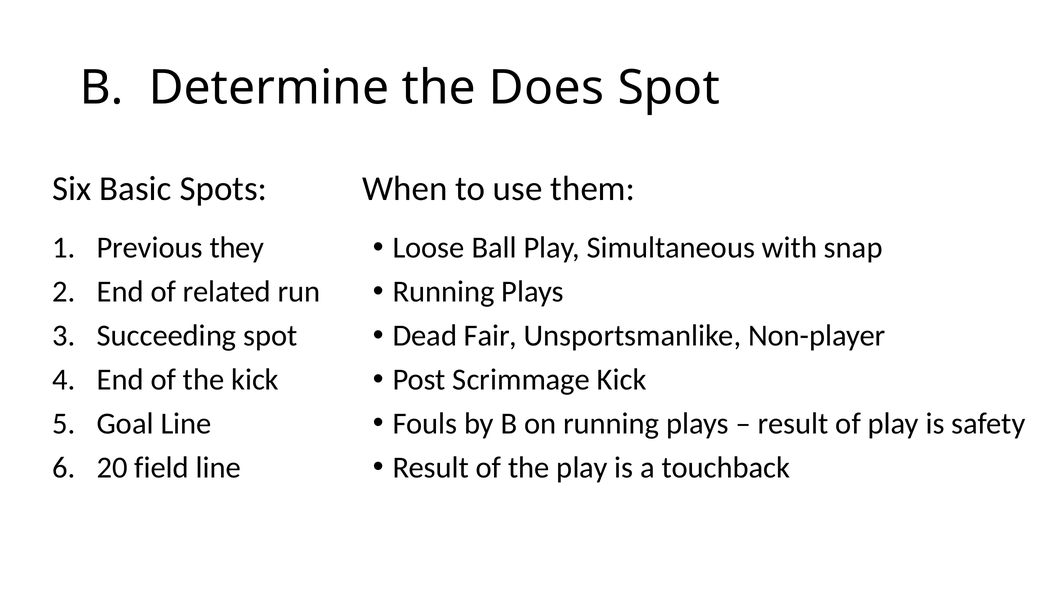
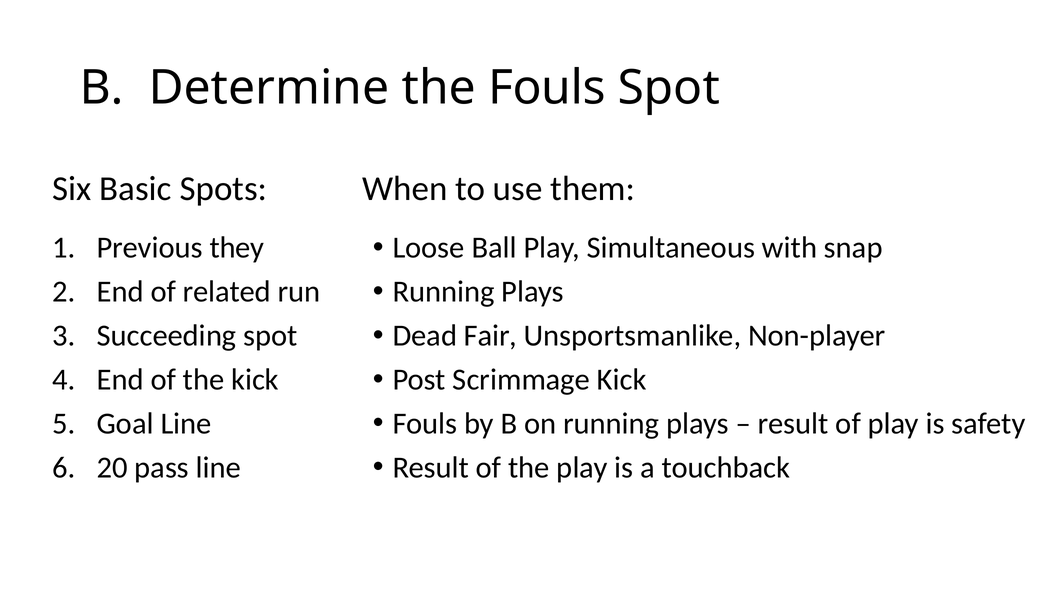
the Does: Does -> Fouls (547, 88)
field: field -> pass (162, 468)
